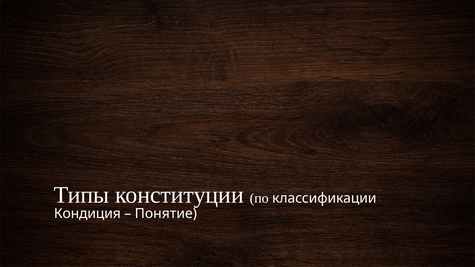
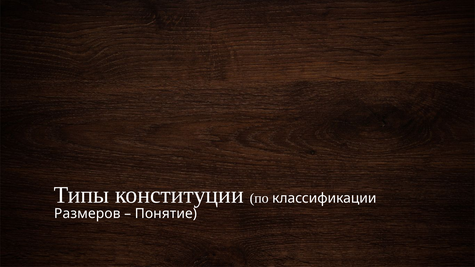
Кондиция: Кондиция -> Размеров (87, 214)
